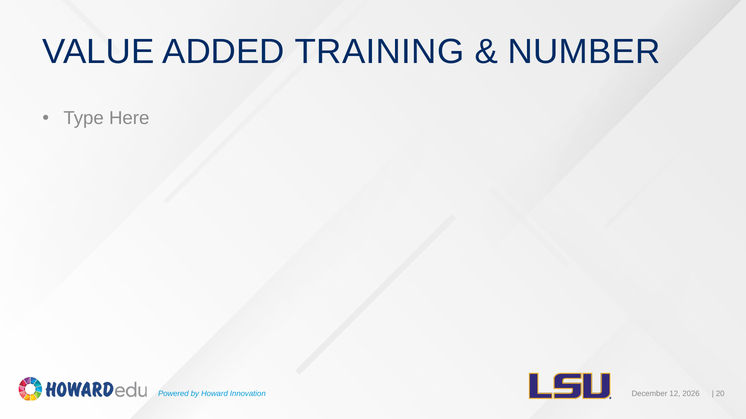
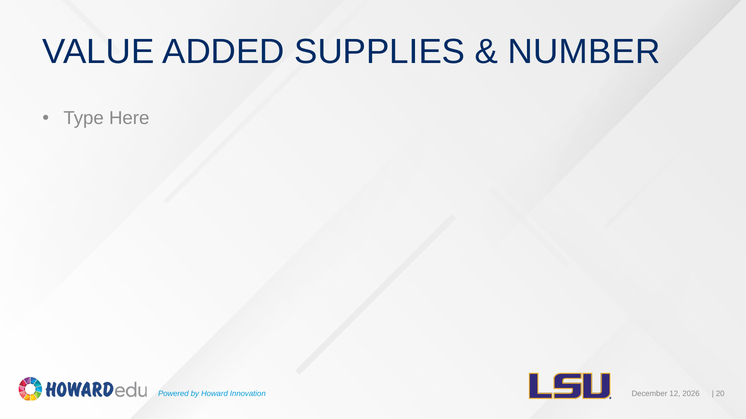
TRAINING: TRAINING -> SUPPLIES (380, 52)
